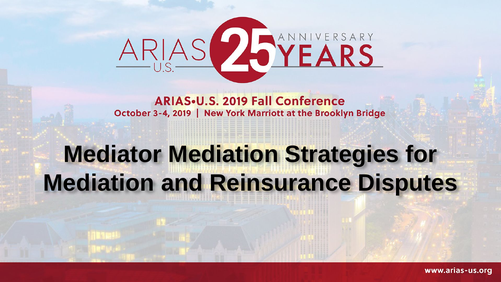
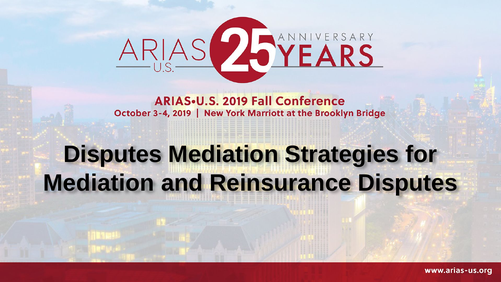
Mediator: Mediator -> Disputes (113, 154)
